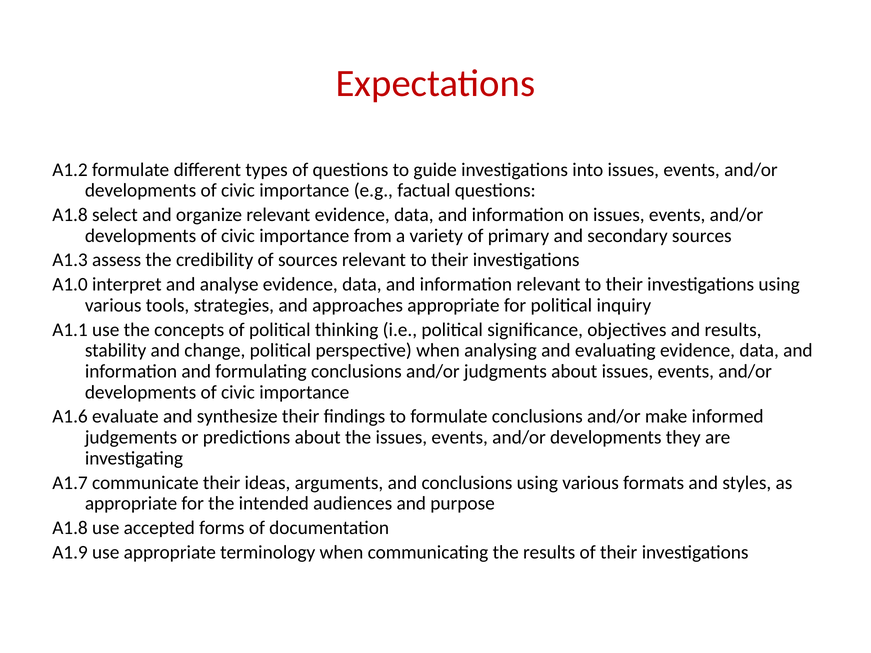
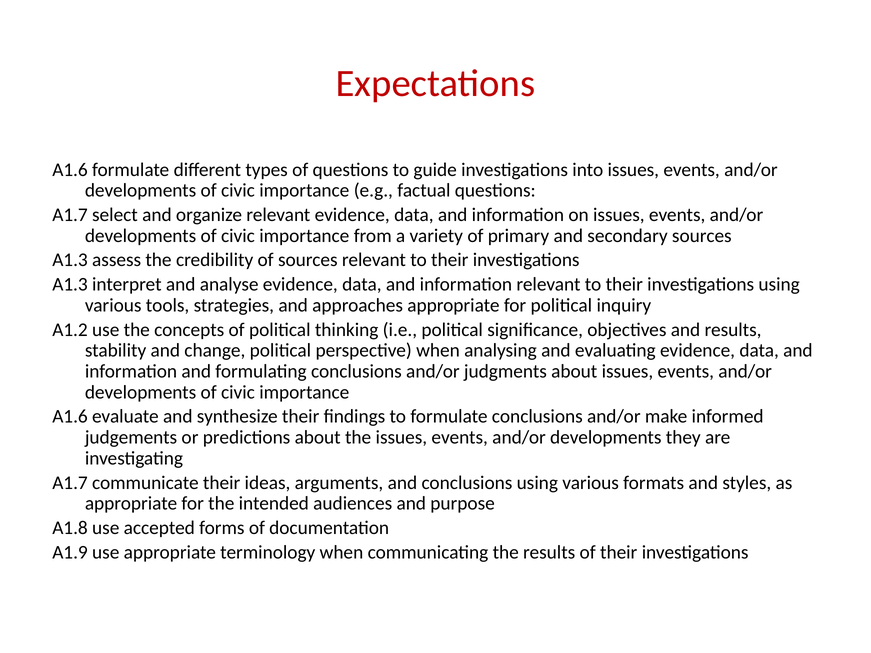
A1.2: A1.2 -> A1.6 (70, 170)
A1.8: A1.8 -> A1.7 (70, 215)
A1.0: A1.0 -> A1.3 (70, 285)
A1.1: A1.1 -> A1.2 (70, 330)
